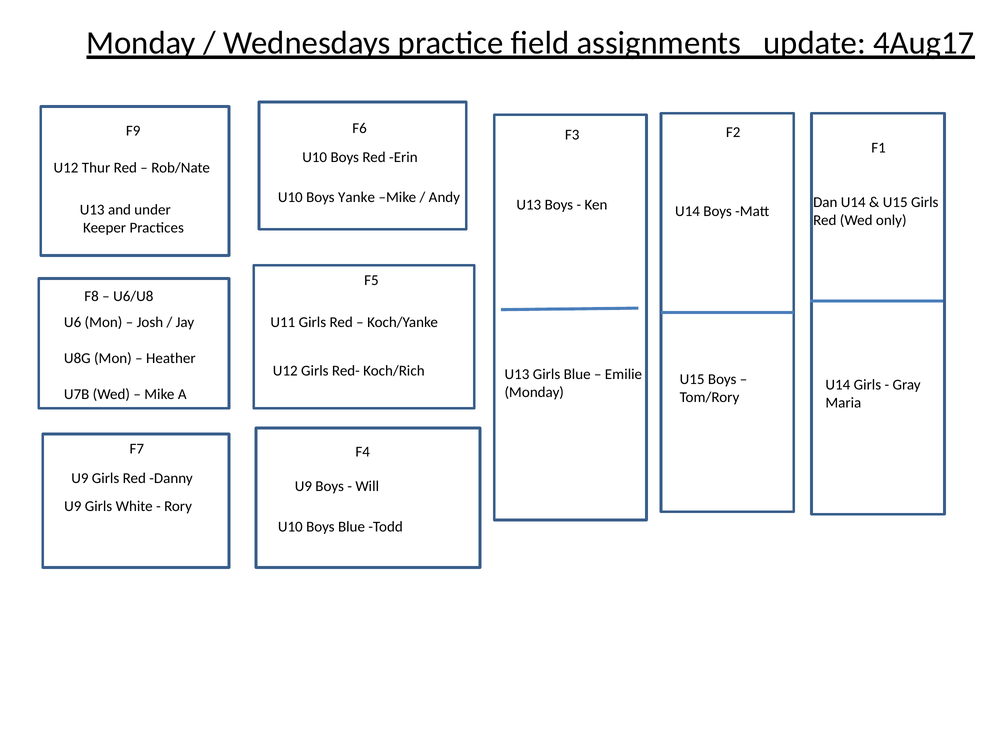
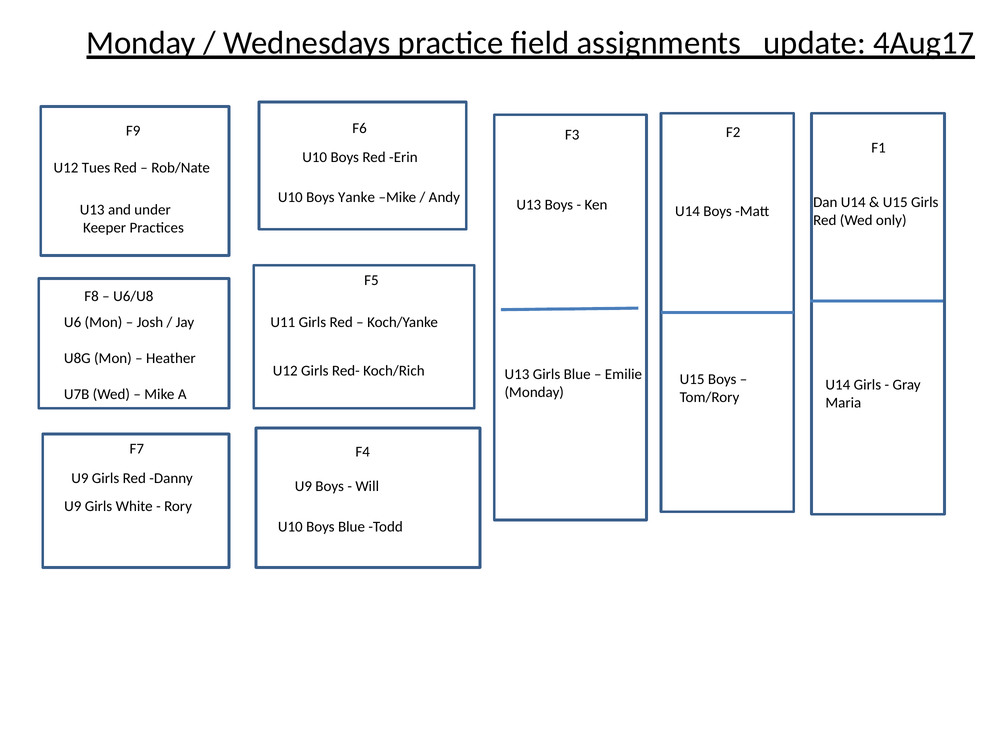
Thur: Thur -> Tues (96, 168)
